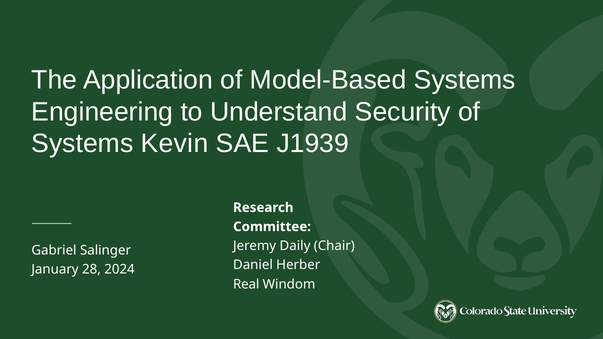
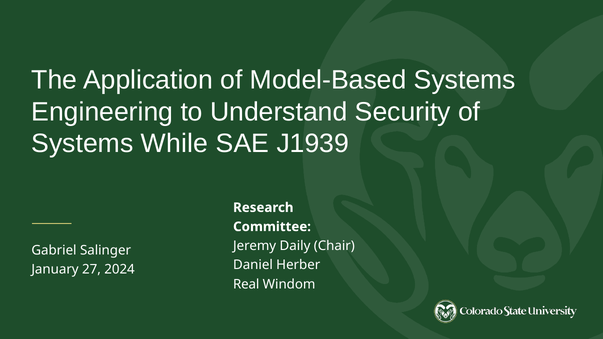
Kevin: Kevin -> While (175, 144)
28: 28 -> 27 (91, 270)
